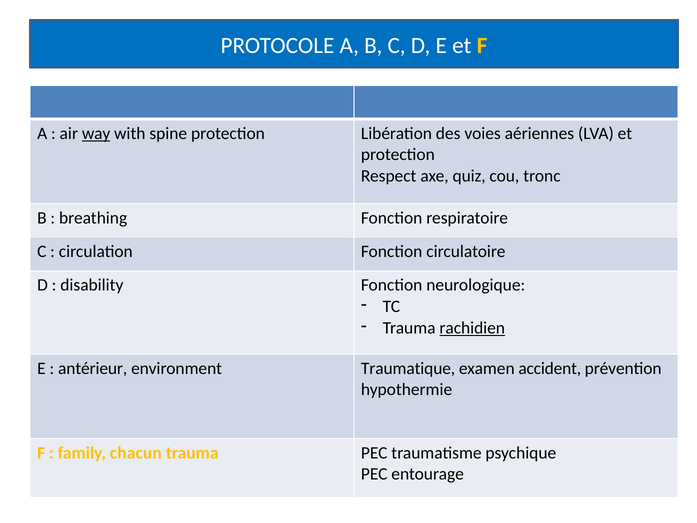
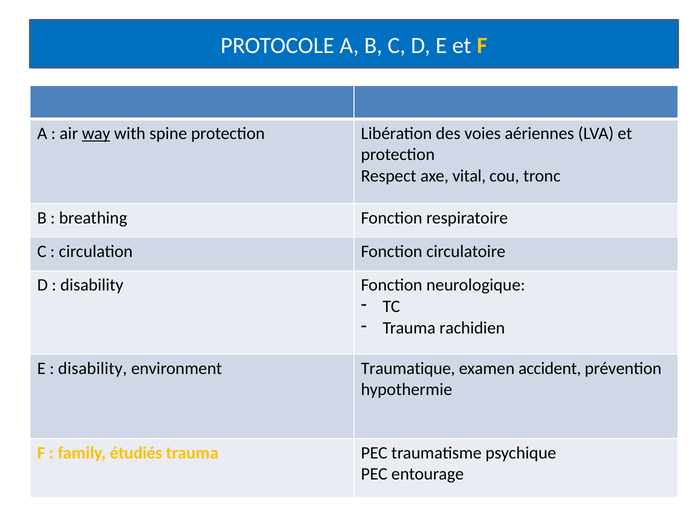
quiz: quiz -> vital (469, 176)
rachidien underline: present -> none (472, 328)
antérieur: antérieur -> disability (93, 368)
chacun: chacun -> étudiés (136, 453)
